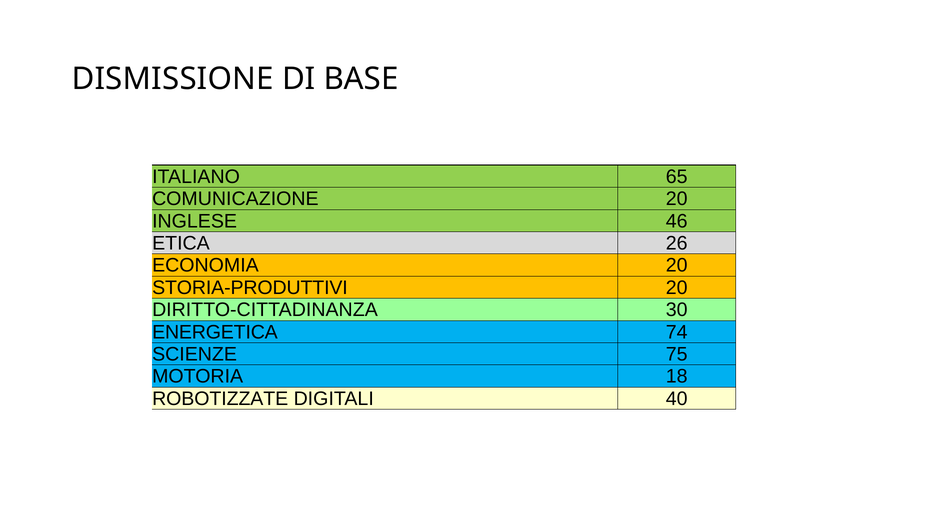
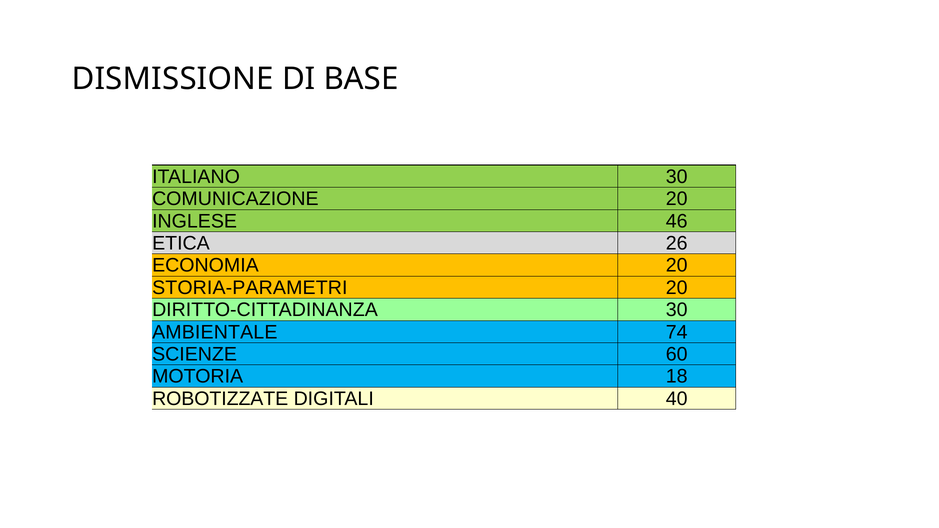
ITALIANO 65: 65 -> 30 (677, 177)
STORIA-PRODUTTIVI: STORIA-PRODUTTIVI -> STORIA-PARAMETRI (250, 288)
ENERGETICA: ENERGETICA -> AMBIENTALE (215, 332)
75: 75 -> 60 (677, 354)
